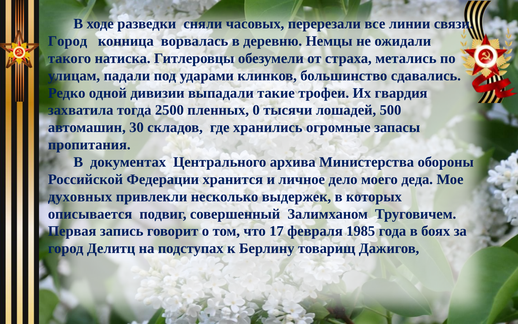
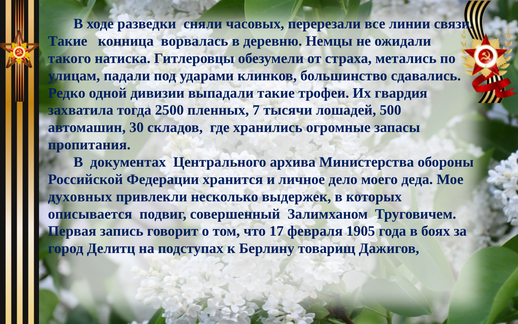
Город: Город -> Такие (68, 41)
0: 0 -> 7 (256, 110)
1985: 1985 -> 1905 (361, 231)
